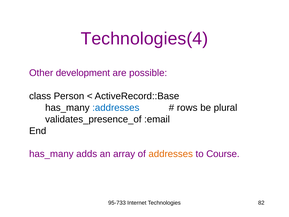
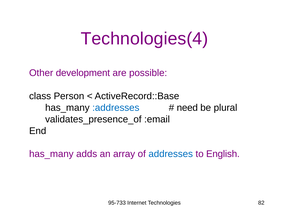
rows: rows -> need (187, 108)
addresses colour: orange -> blue (171, 154)
Course: Course -> English (223, 154)
